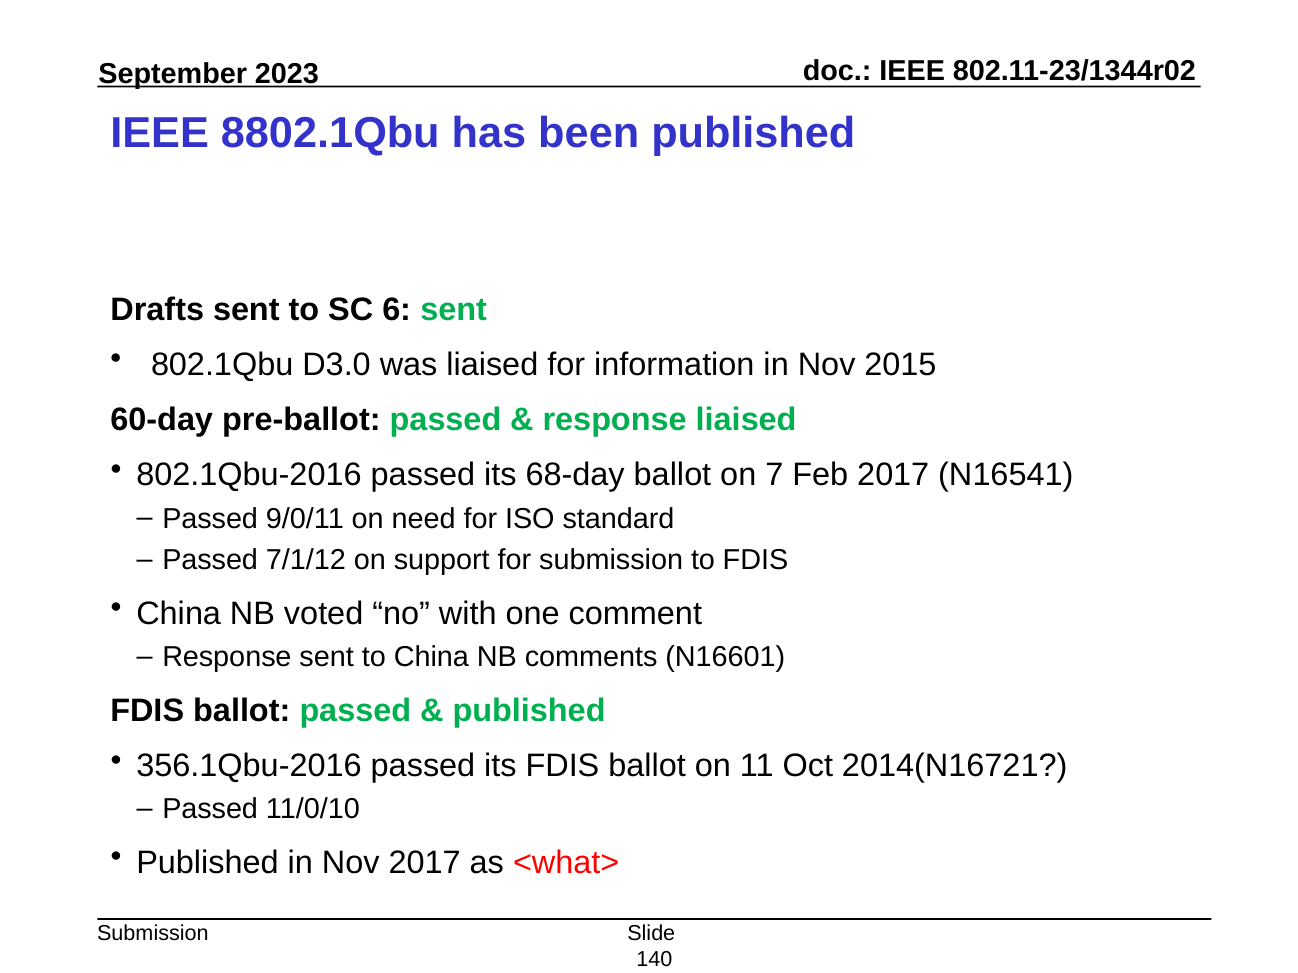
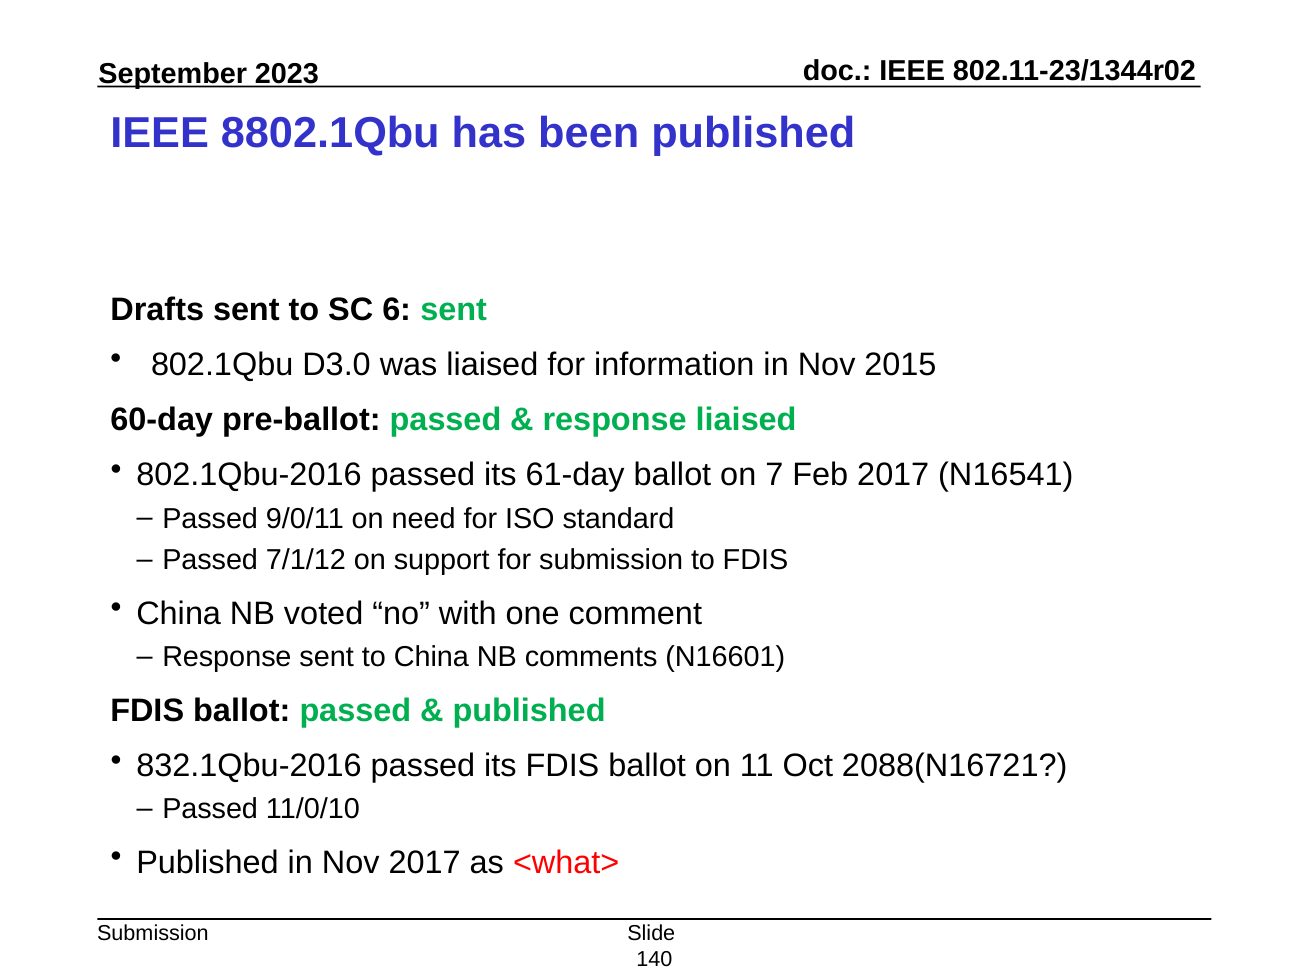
68-day: 68-day -> 61-day (575, 475)
356.1Qbu-2016: 356.1Qbu-2016 -> 832.1Qbu-2016 (249, 766)
2014(N16721: 2014(N16721 -> 2088(N16721 (955, 766)
